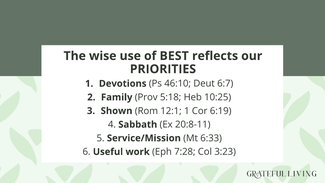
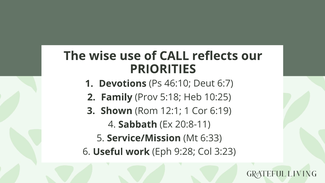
BEST: BEST -> CALL (174, 56)
7:28: 7:28 -> 9:28 (185, 152)
